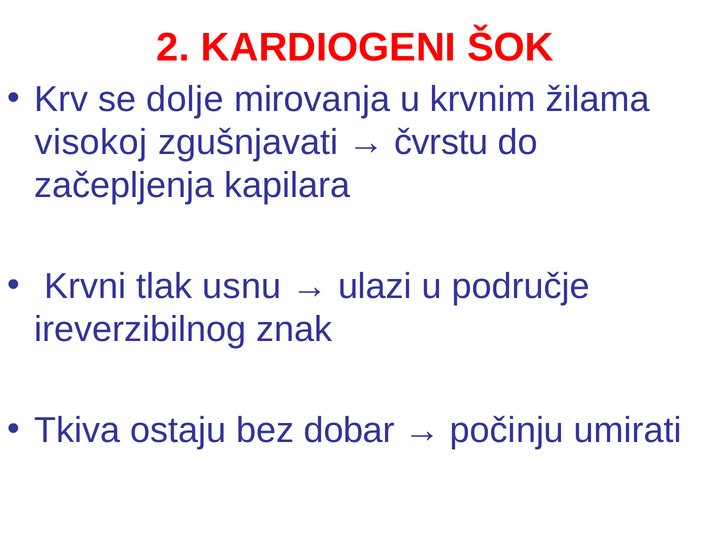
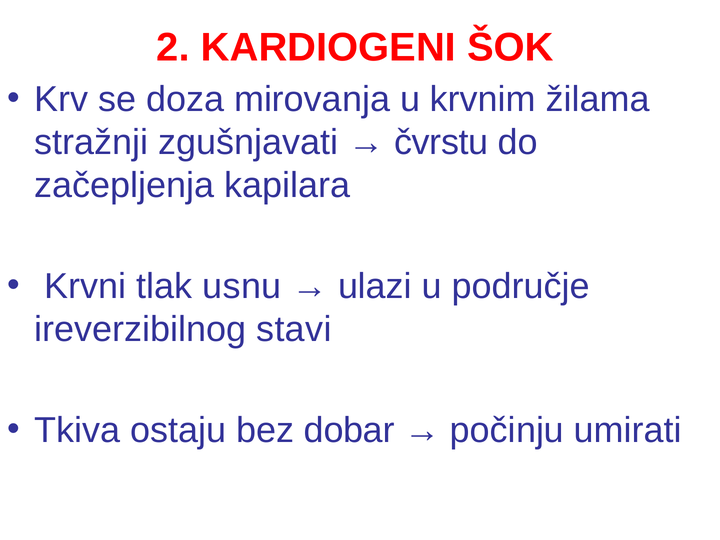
dolje: dolje -> doza (185, 99)
visokoj: visokoj -> stražnji (91, 142)
znak: znak -> stavi (294, 330)
